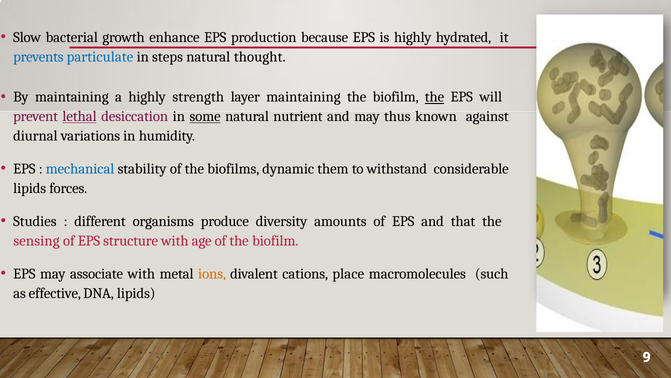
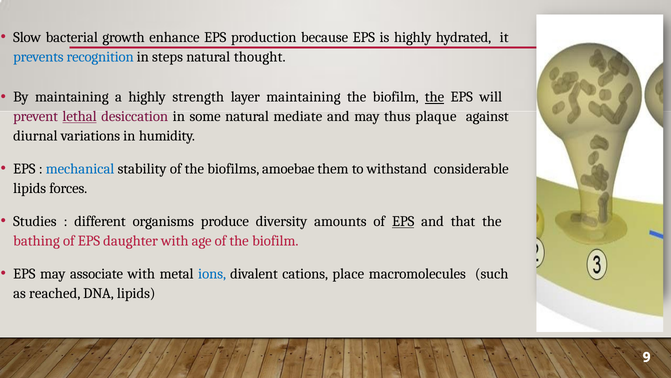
particulate: particulate -> recognition (100, 57)
some underline: present -> none (205, 116)
nutrient: nutrient -> mediate (298, 116)
known: known -> plaque (436, 116)
dynamic: dynamic -> amoebae (288, 169)
EPS underline: none -> present (403, 221)
sensing: sensing -> bathing (37, 240)
structure: structure -> daughter (131, 240)
ions colour: orange -> blue (212, 273)
effective: effective -> reached (55, 293)
